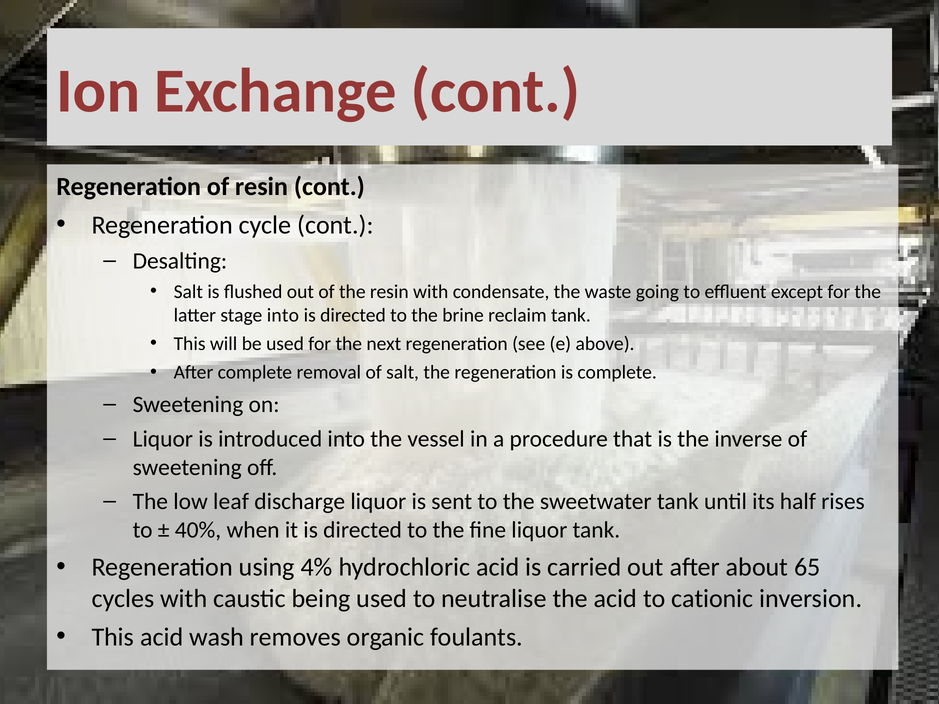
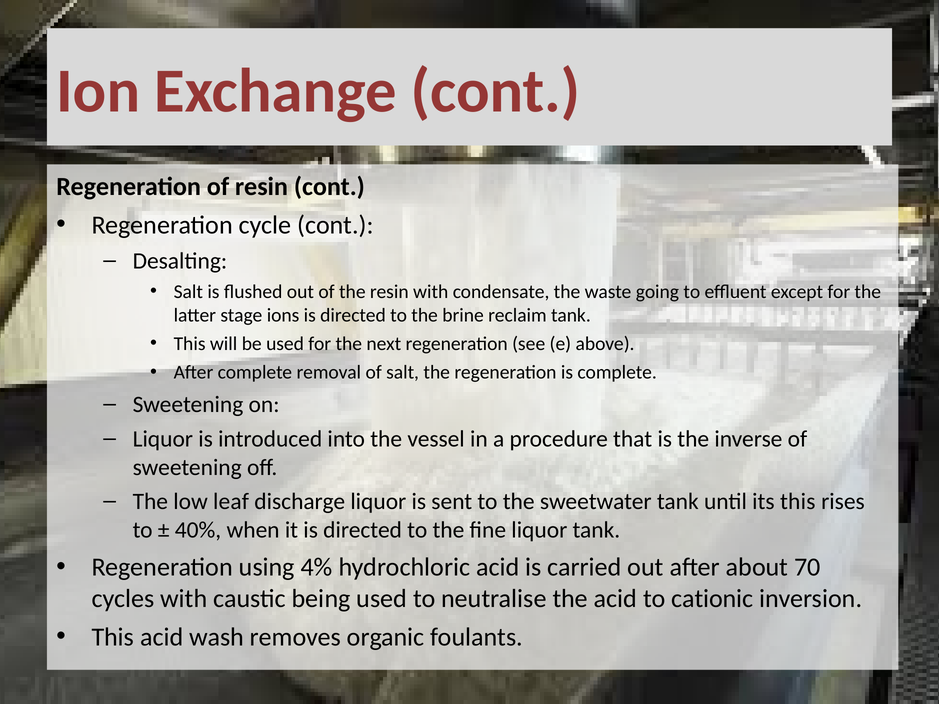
stage into: into -> ions (283, 315)
its half: half -> this (798, 502)
65: 65 -> 70 (807, 567)
